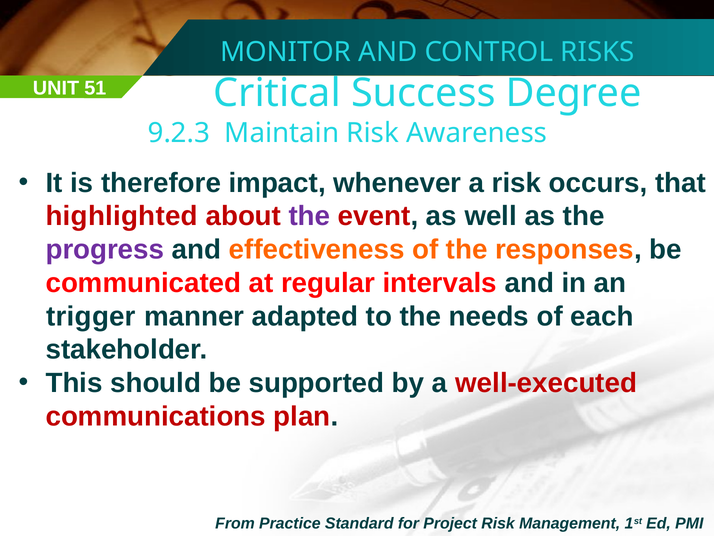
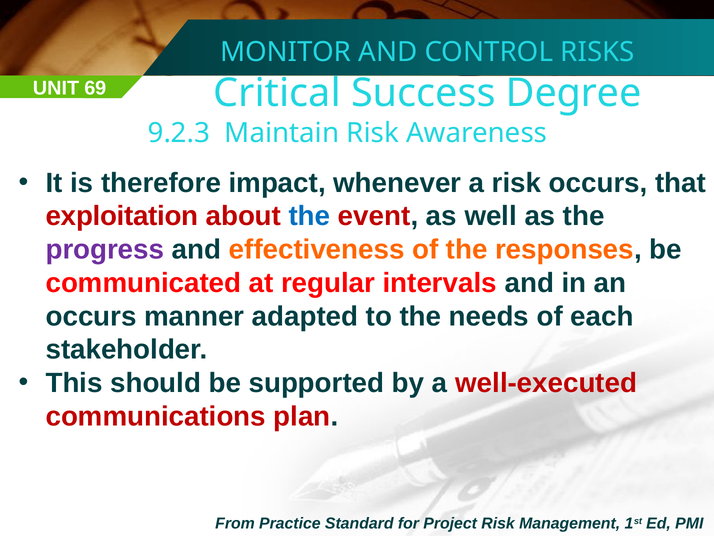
51: 51 -> 69 (95, 88)
highlighted: highlighted -> exploitation (122, 216)
the colour: purple -> blue (310, 216)
trigger: trigger -> occurs (91, 316)
